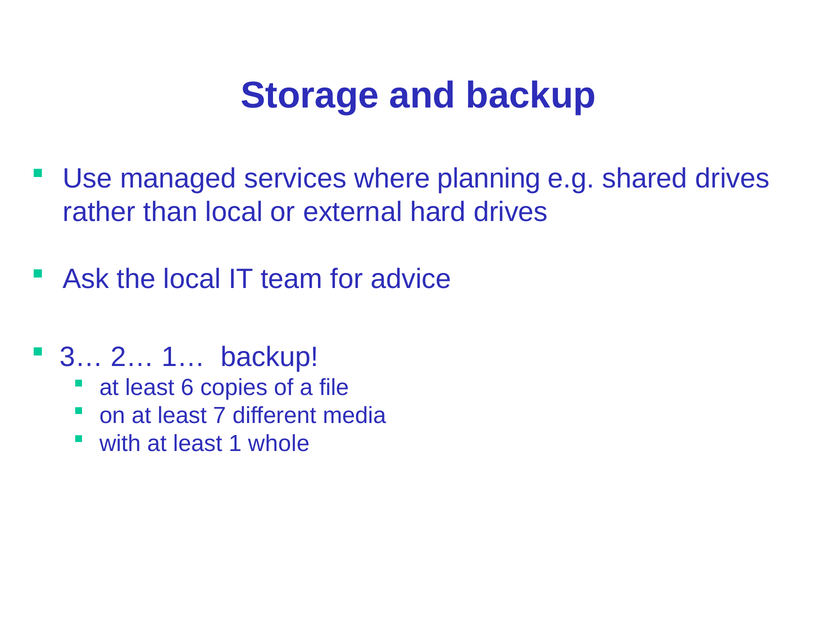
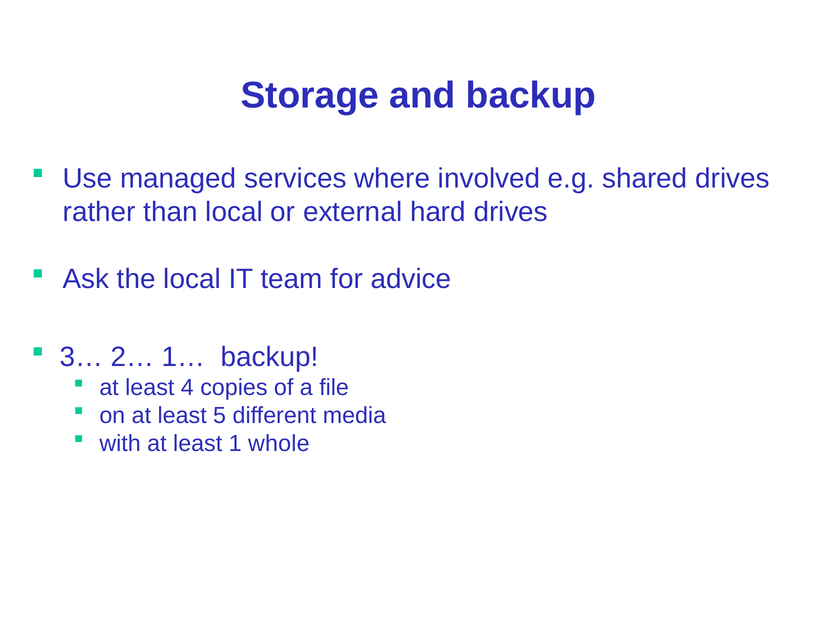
planning: planning -> involved (489, 179)
6: 6 -> 4 (187, 387)
7: 7 -> 5 (220, 415)
